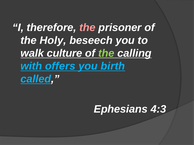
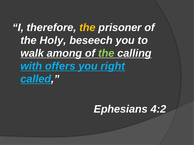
the colour: pink -> yellow (87, 28)
culture: culture -> among (64, 53)
birth: birth -> right (113, 66)
4:3: 4:3 -> 4:2 (158, 109)
